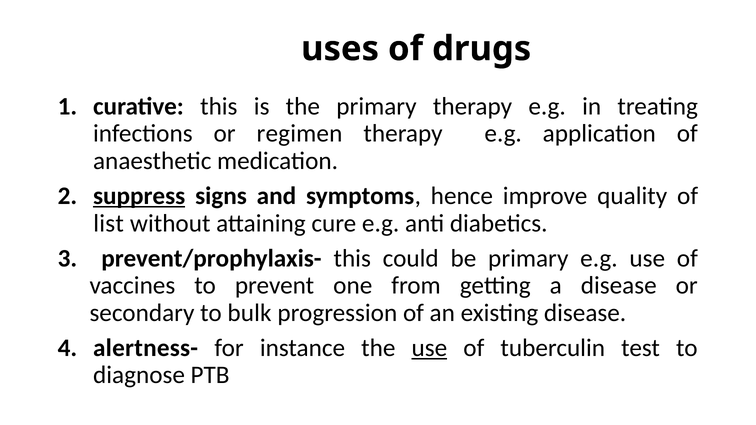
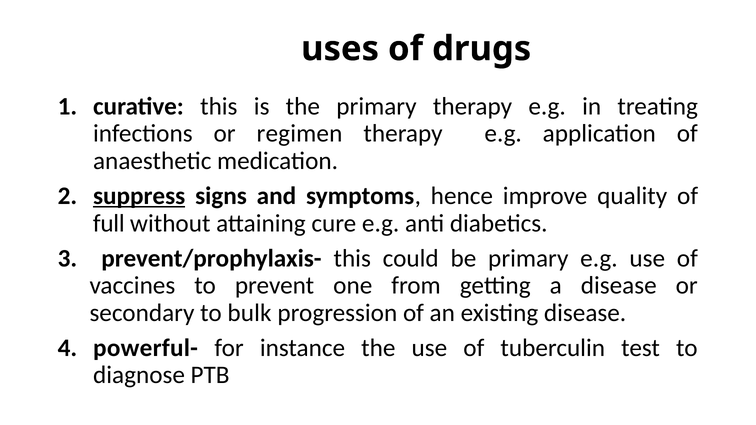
list: list -> full (109, 223)
alertness-: alertness- -> powerful- (146, 348)
use underline: present -> none (429, 348)
